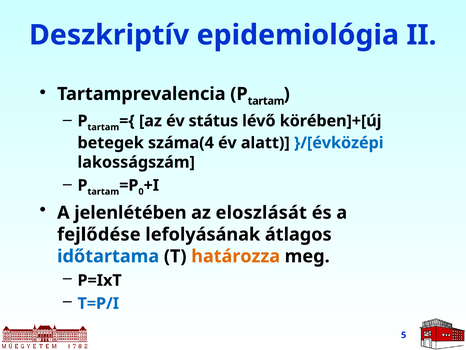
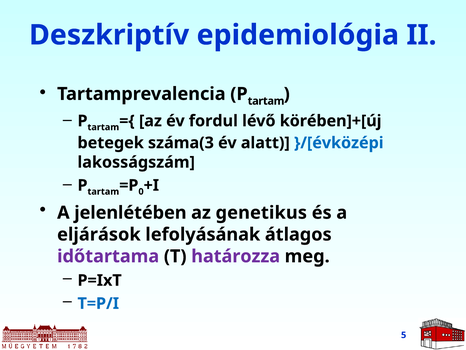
státus: státus -> fordul (213, 121)
száma(4: száma(4 -> száma(3 (181, 143)
eloszlását: eloszlását -> genetikus (261, 212)
fejlődése: fejlődése -> eljárások (99, 234)
időtartama colour: blue -> purple (108, 256)
határozza colour: orange -> purple (236, 256)
